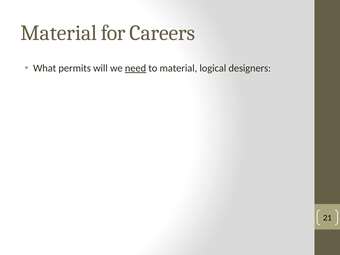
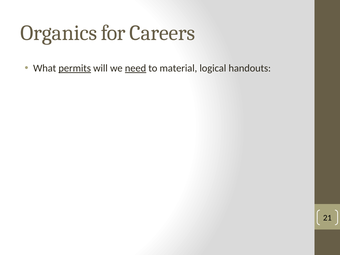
Material: Material -> Organics (59, 33)
permits underline: none -> present (75, 68)
designers: designers -> handouts (250, 68)
